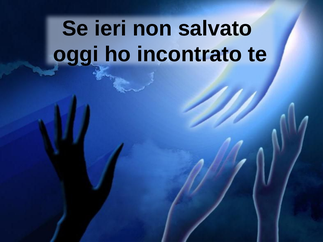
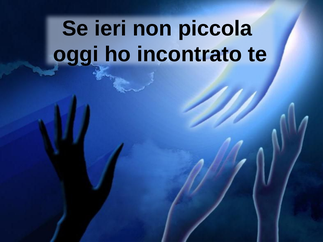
salvato: salvato -> piccola (215, 29)
